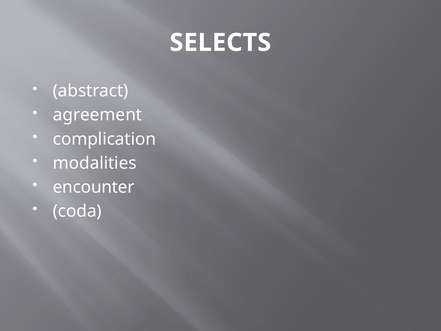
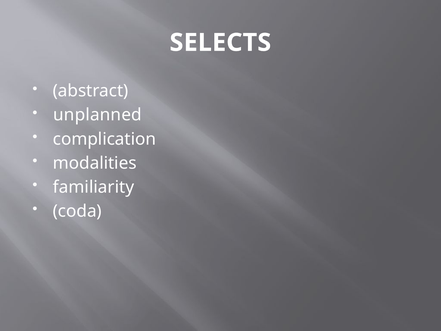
agreement: agreement -> unplanned (97, 115)
encounter: encounter -> familiarity (94, 187)
